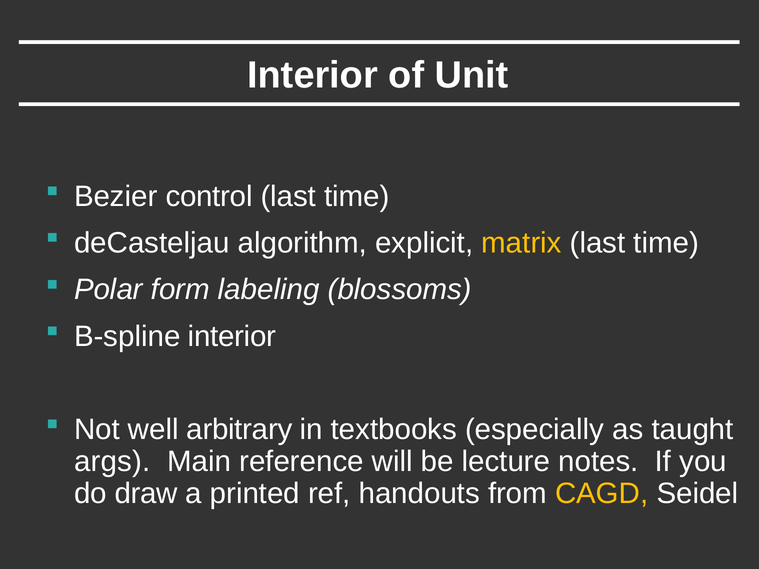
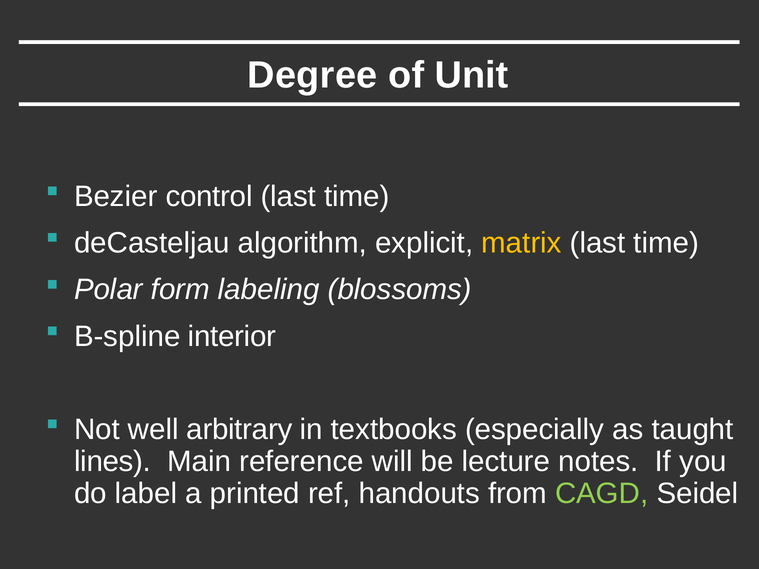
Interior: Interior -> Degree (312, 75)
args: args -> lines (113, 462)
draw: draw -> label (146, 494)
CAGD colour: yellow -> light green (602, 494)
